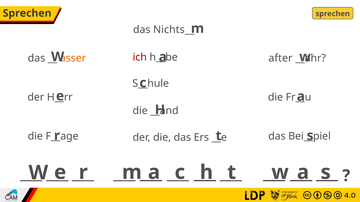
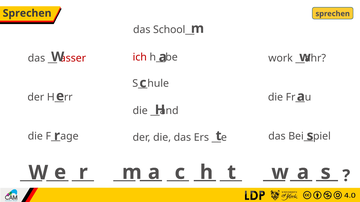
Nichts__: Nichts__ -> School__ (174, 30)
asser colour: orange -> red (73, 58)
after: after -> work (281, 58)
